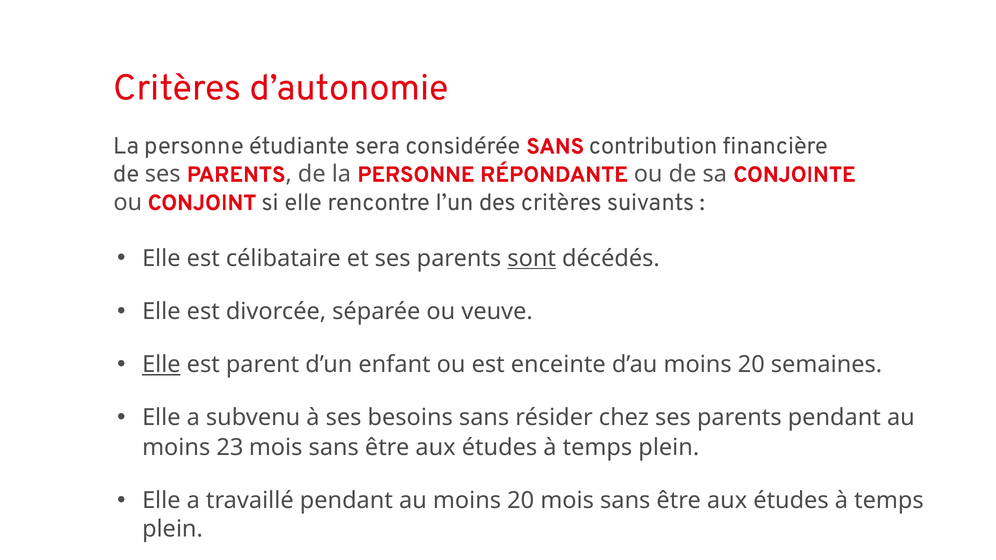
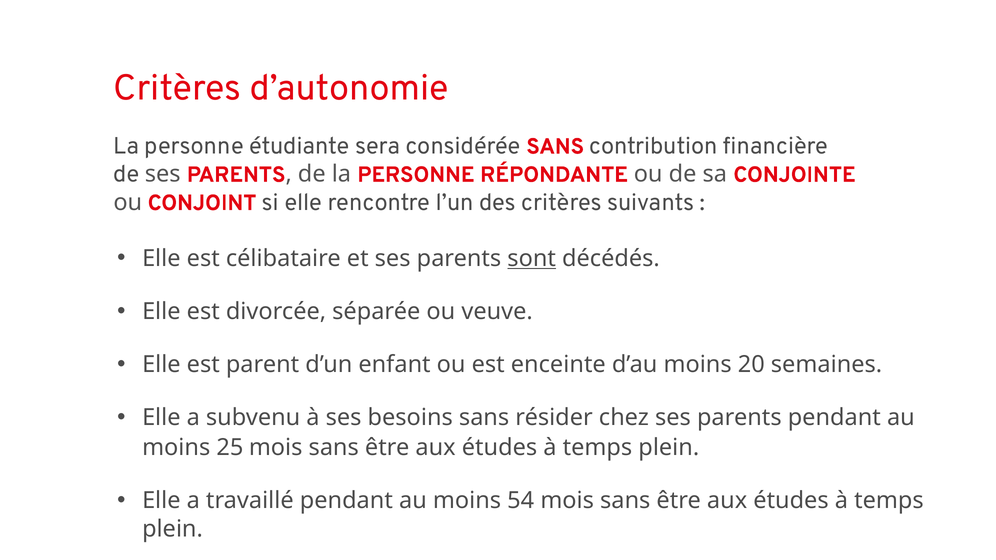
Elle underline: present -> none (161, 365)
23: 23 -> 25 (230, 447)
au moins 20: 20 -> 54 (521, 501)
